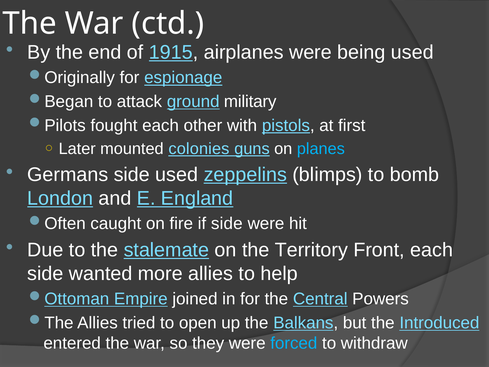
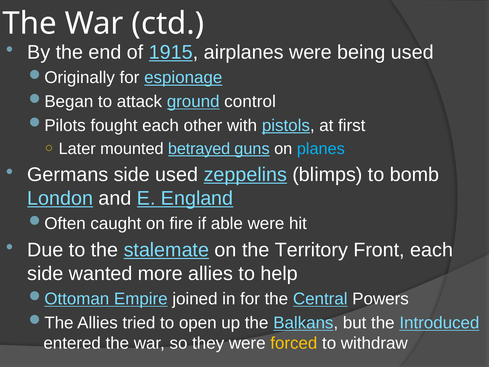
military: military -> control (250, 102)
colonies: colonies -> betrayed (199, 149)
if side: side -> able (227, 223)
forced colour: light blue -> yellow (294, 343)
